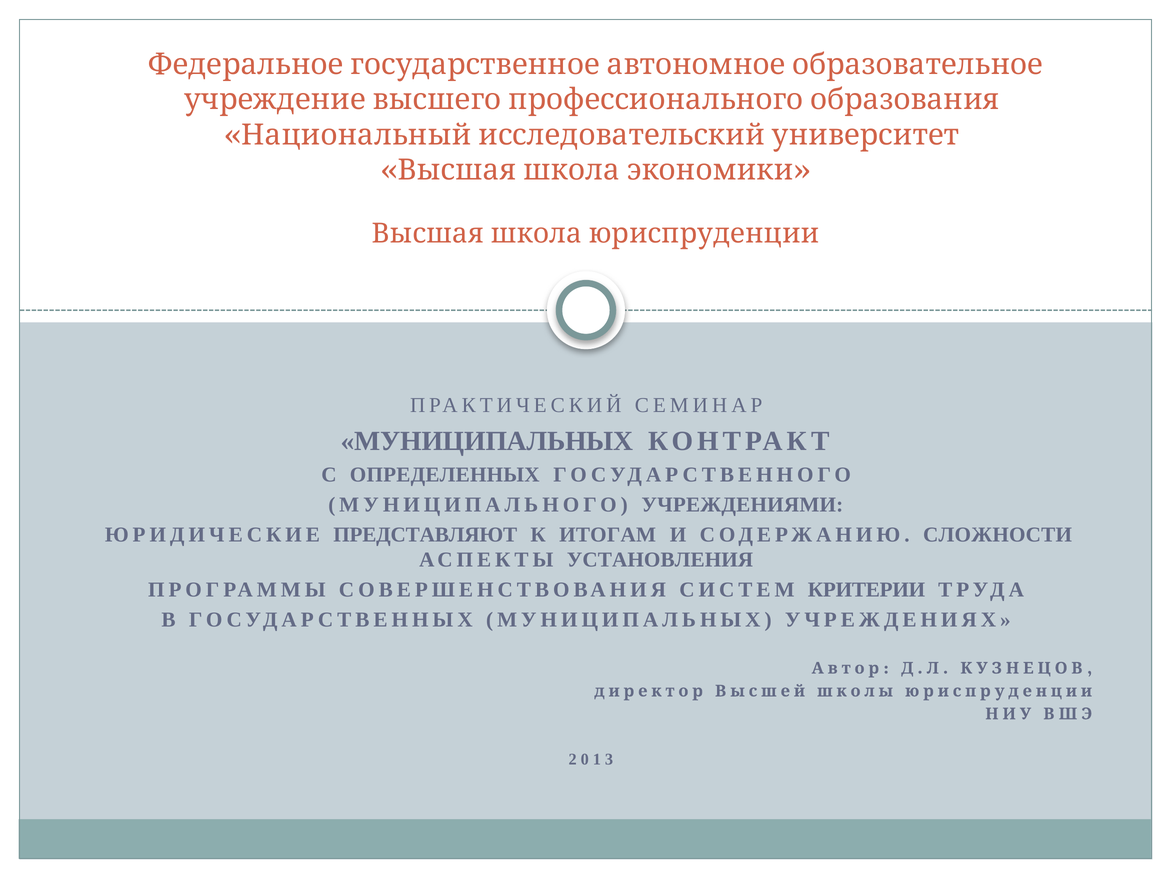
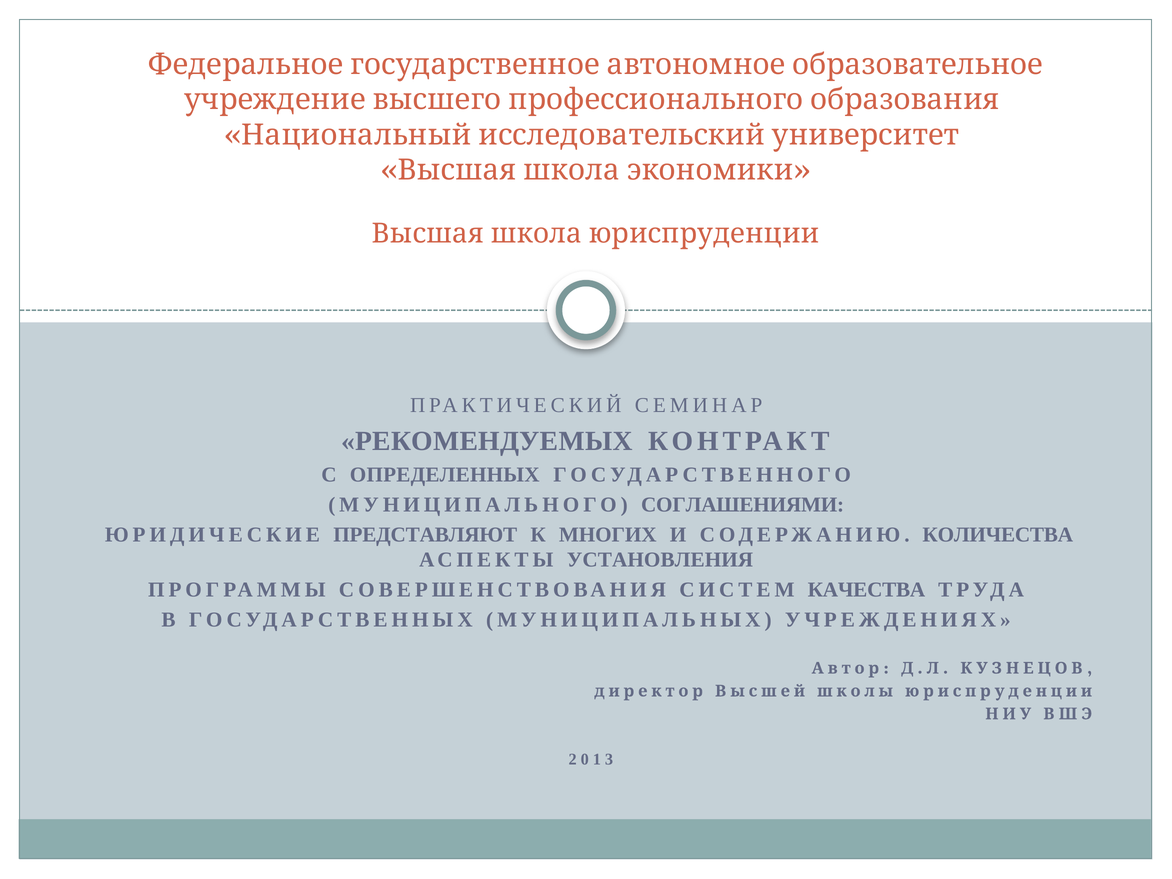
МУНИЦИПАЛЬНЫХ: МУНИЦИПАЛЬНЫХ -> РЕКОМЕНДУЕМЫХ (487, 441)
УЧРЕЖДЕНИЯМИ: УЧРЕЖДЕНИЯМИ -> СОГЛАШЕНИЯМИ (743, 505)
ИТОГАМ: ИТОГАМ -> МНОГИХ (608, 535)
СЛОЖНОСТИ: СЛОЖНОСТИ -> КОЛИЧЕСТВА (998, 535)
КРИТЕРИИ: КРИТЕРИИ -> КАЧЕСТВА (866, 590)
